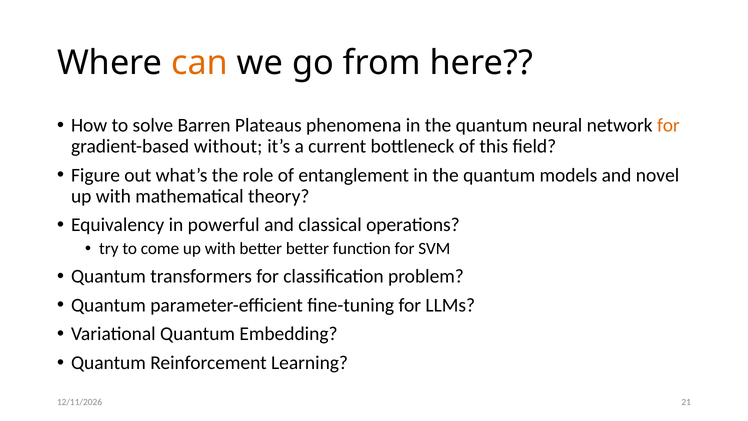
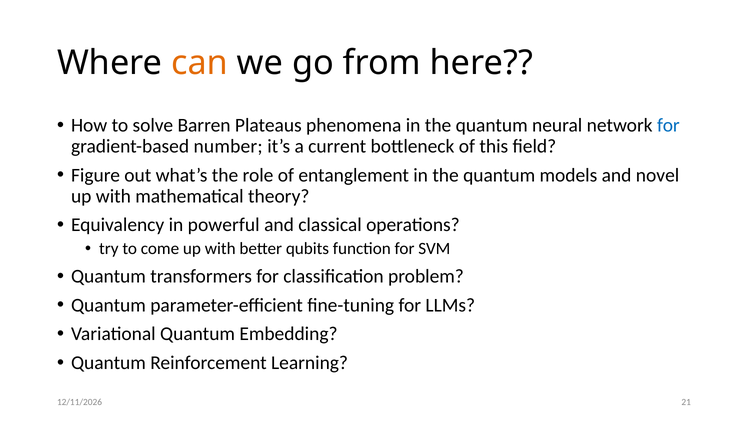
for colour: orange -> blue (668, 125)
without: without -> number (228, 146)
better better: better -> qubits (307, 249)
